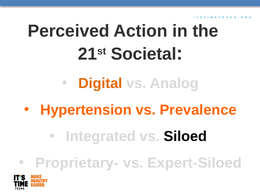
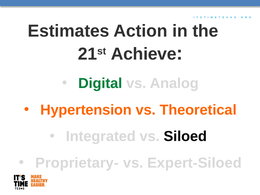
Perceived: Perceived -> Estimates (69, 31)
Societal: Societal -> Achieve (144, 54)
Digital colour: orange -> green (100, 83)
Prevalence: Prevalence -> Theoretical (198, 110)
